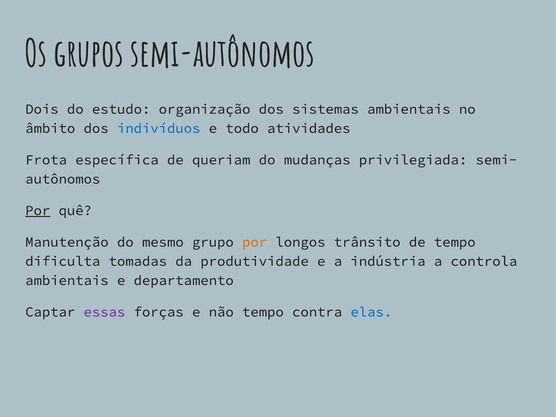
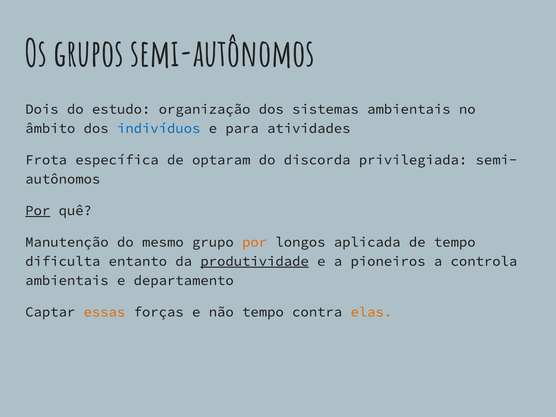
todo: todo -> para (242, 128)
queriam: queriam -> optaram (221, 160)
mudanças: mudanças -> discorda (317, 160)
trânsito: trânsito -> aplicada (367, 242)
tomadas: tomadas -> entanto (138, 261)
produtividade underline: none -> present (255, 261)
indústria: indústria -> pioneiros (388, 261)
essas colour: purple -> orange (104, 312)
elas colour: blue -> orange (371, 312)
